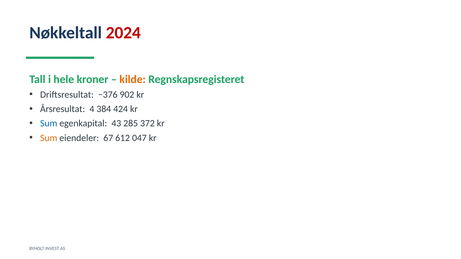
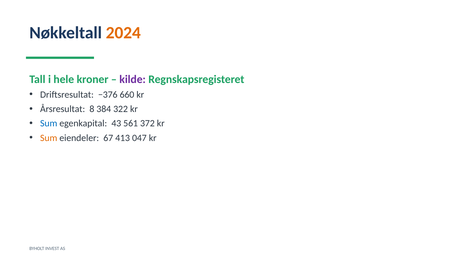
2024 colour: red -> orange (123, 33)
kilde colour: orange -> purple (133, 79)
902: 902 -> 660 (127, 95)
4: 4 -> 8 (92, 109)
424: 424 -> 322 (121, 109)
285: 285 -> 561 (131, 124)
612: 612 -> 413 (123, 138)
